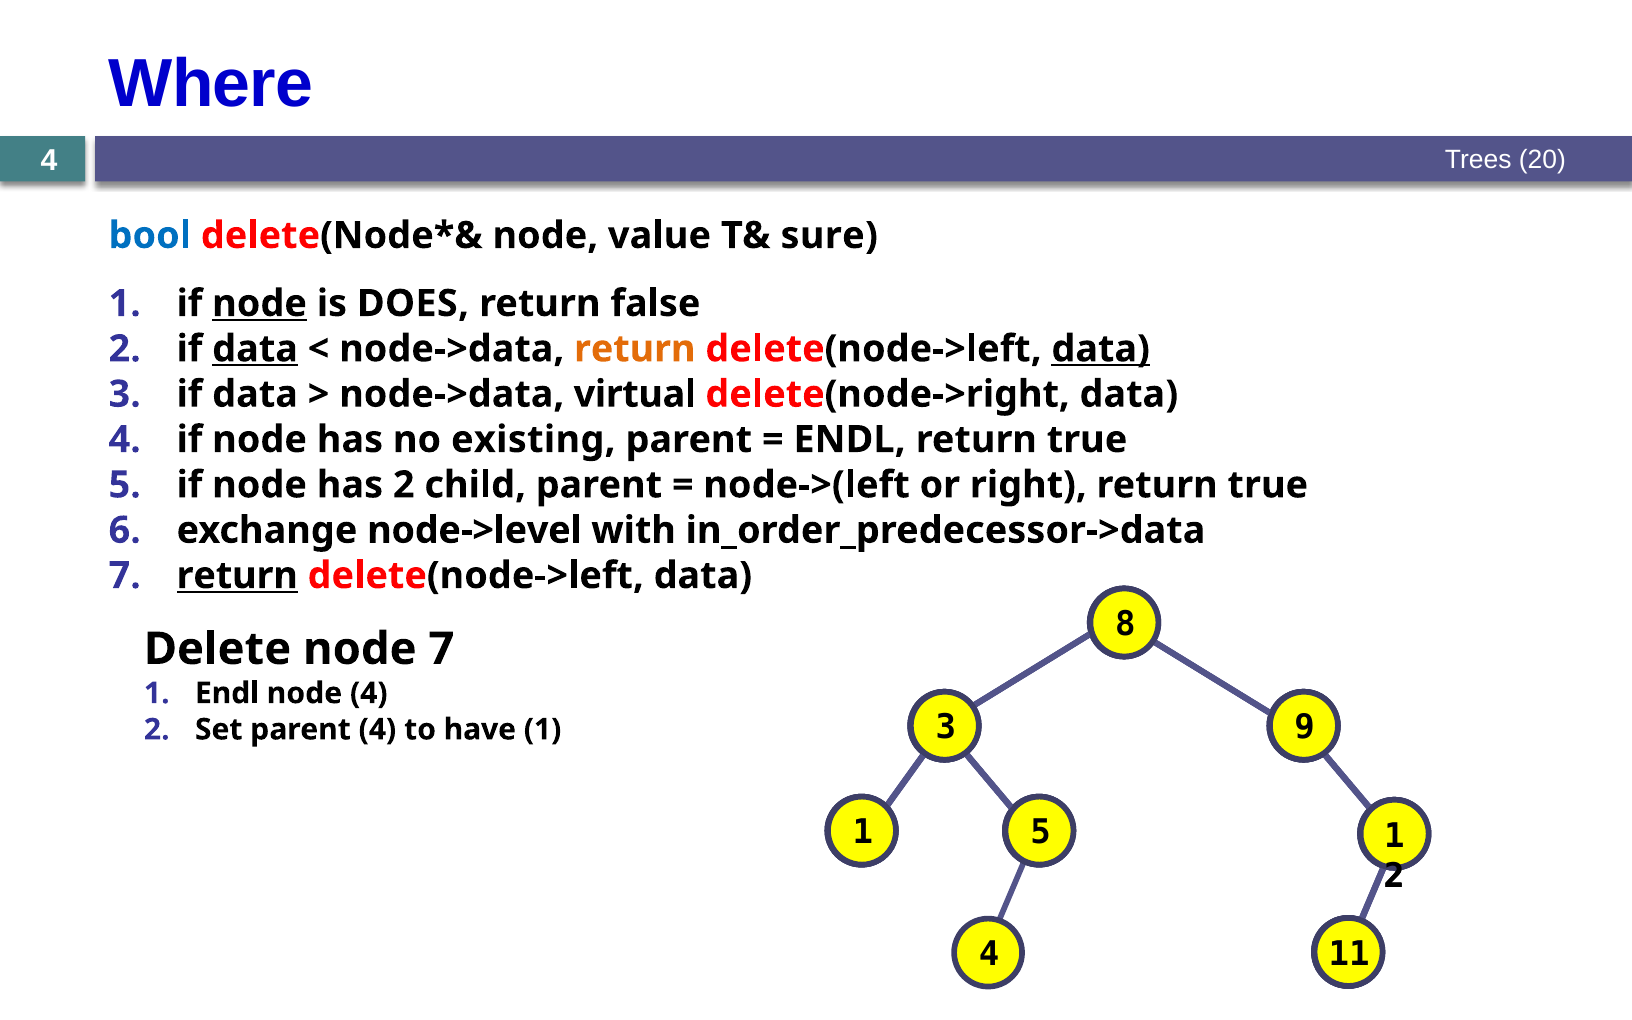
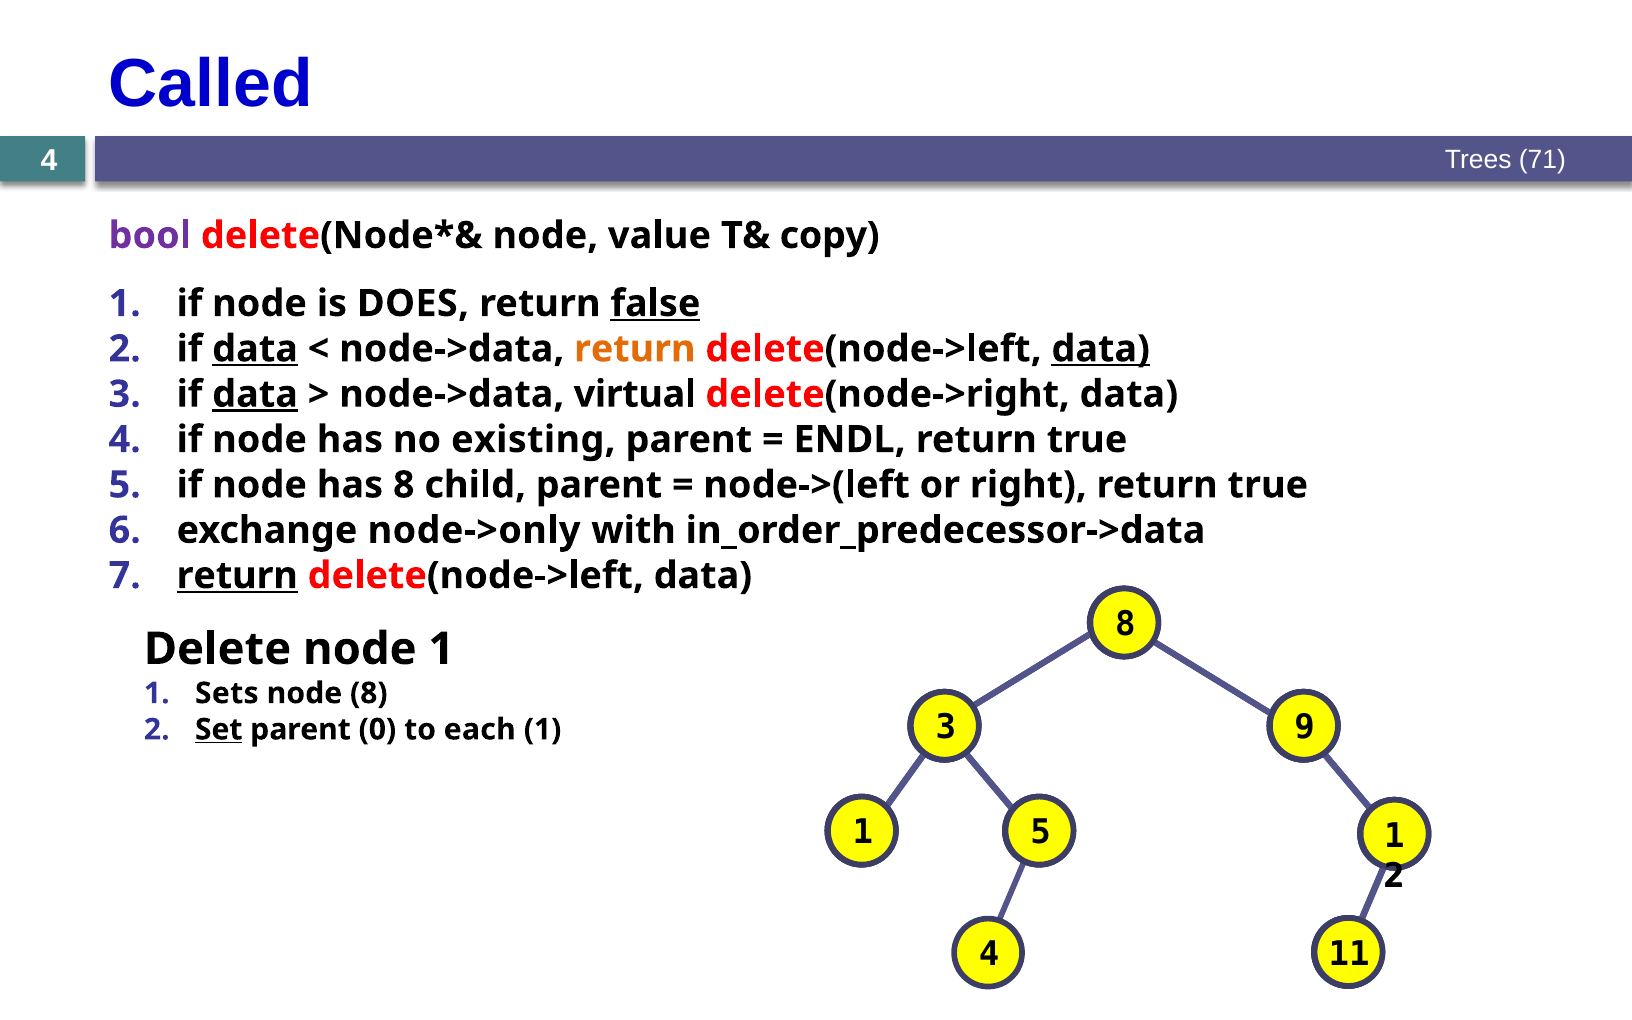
Where: Where -> Called (211, 84)
20: 20 -> 71 (1542, 160)
bool colour: blue -> purple (150, 236)
sure: sure -> copy (830, 236)
node underline: present -> none (260, 304)
false underline: none -> present (655, 304)
data underline: none -> present (255, 394)
has 2: 2 -> 8 (404, 485)
node->level: node->level -> node->only (474, 530)
node 7: 7 -> 1 (441, 649)
1 Endl: Endl -> Sets (227, 693)
node 4: 4 -> 8 (369, 693)
Set underline: none -> present (219, 730)
parent 4: 4 -> 0 (377, 730)
have: have -> each (480, 730)
